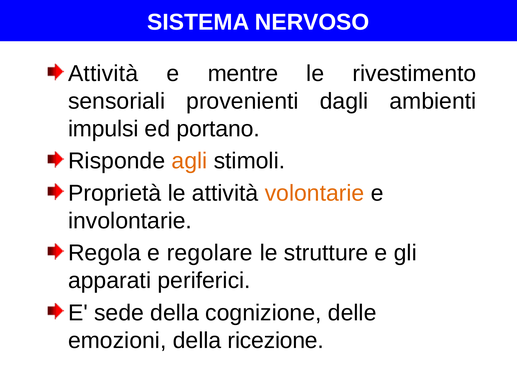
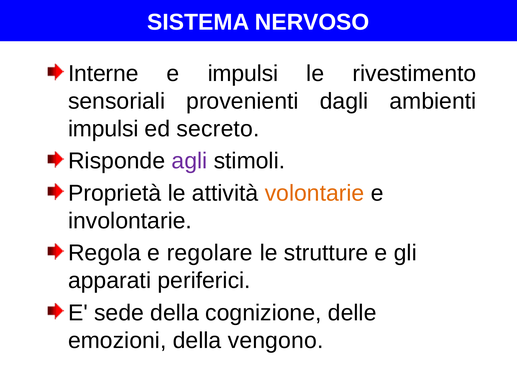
Attività: Attività -> Interne (103, 74)
e mentre: mentre -> impulsi (243, 74)
portano: portano -> secreto (218, 129)
agli colour: orange -> purple (189, 161)
ricezione: ricezione -> vengono (276, 340)
